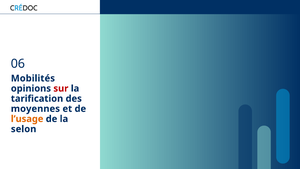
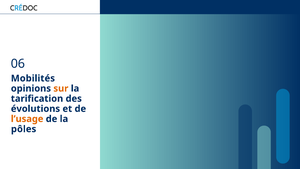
sur colour: red -> orange (61, 88)
moyennes: moyennes -> évolutions (35, 109)
selon: selon -> pôles (24, 129)
